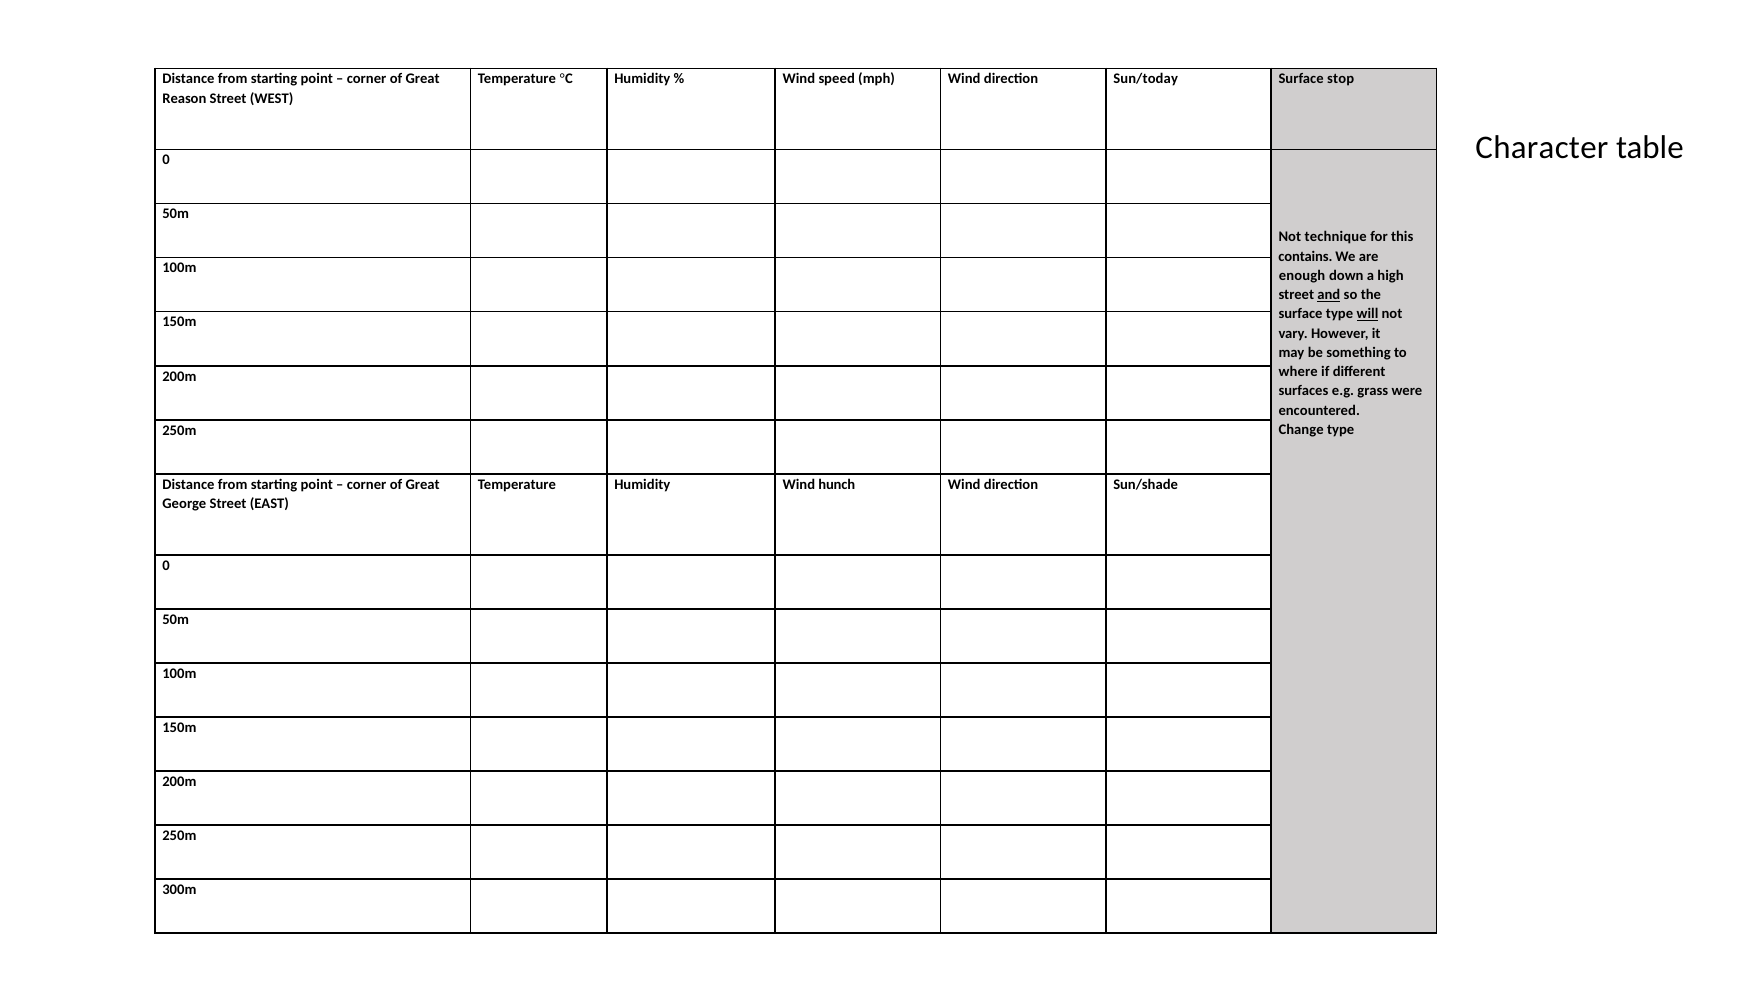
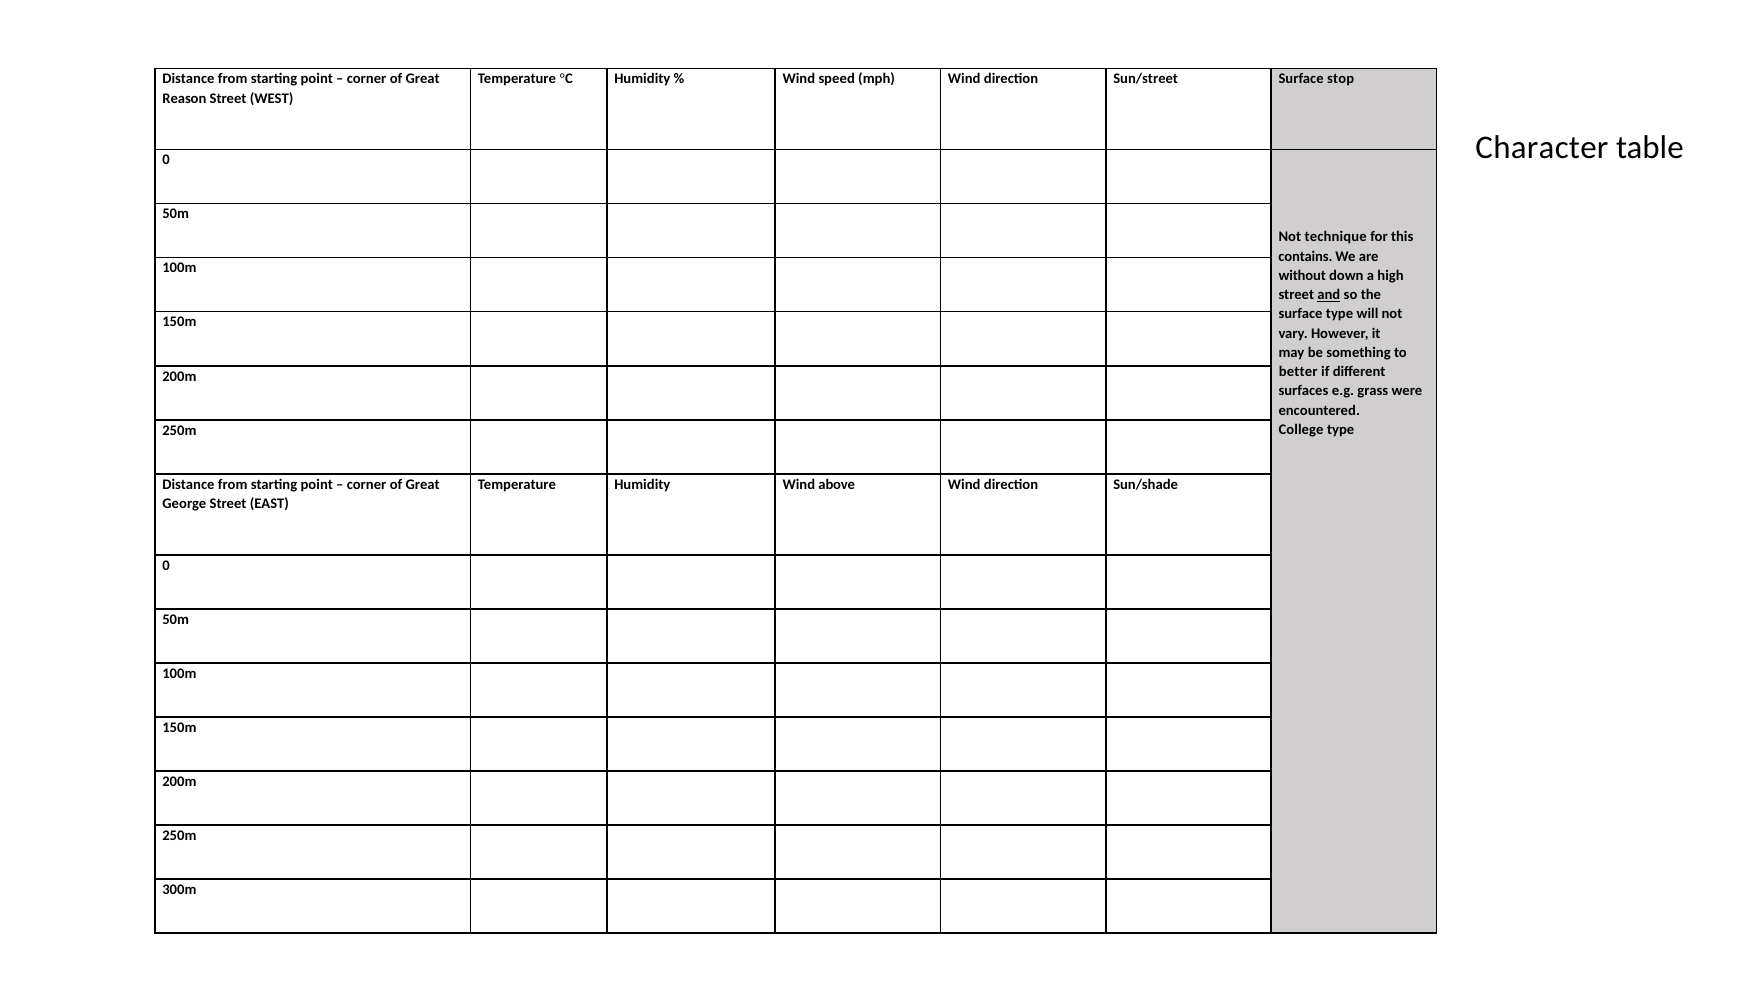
Sun/today: Sun/today -> Sun/street (1146, 79)
enough: enough -> without (1302, 276)
will underline: present -> none (1367, 314)
where: where -> better (1298, 372)
Change: Change -> College (1301, 430)
hunch: hunch -> above (837, 484)
